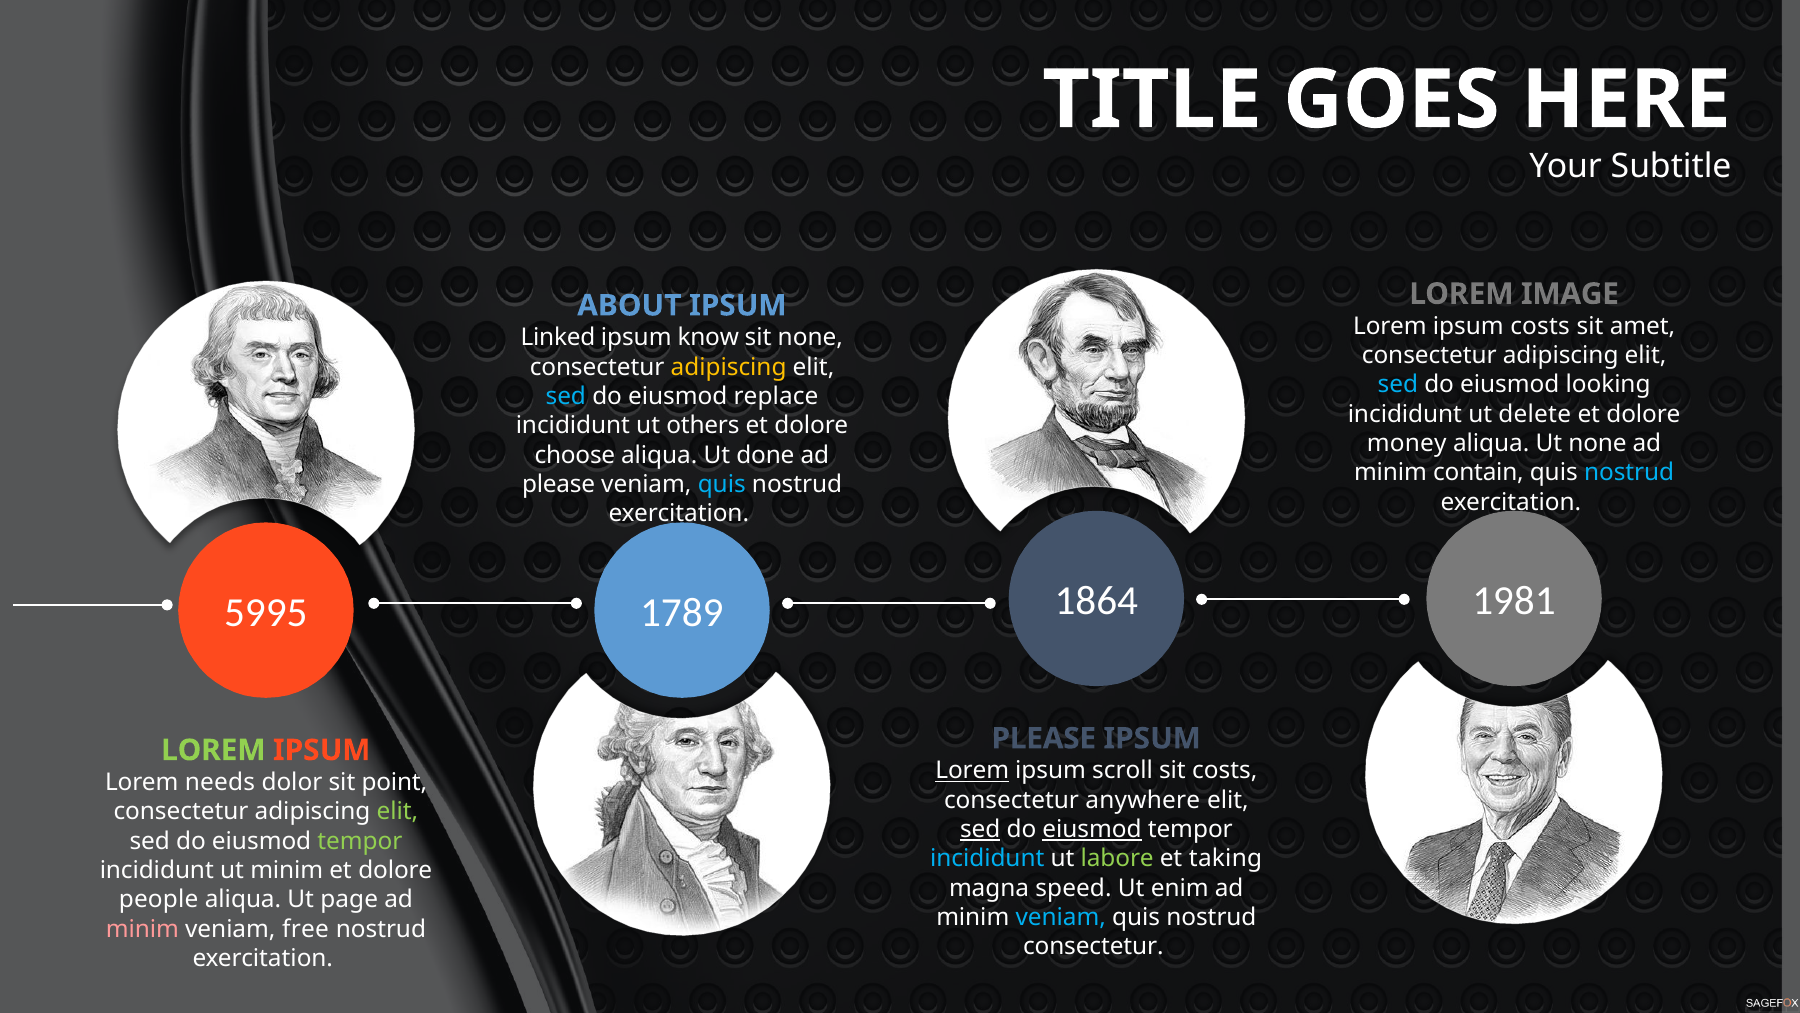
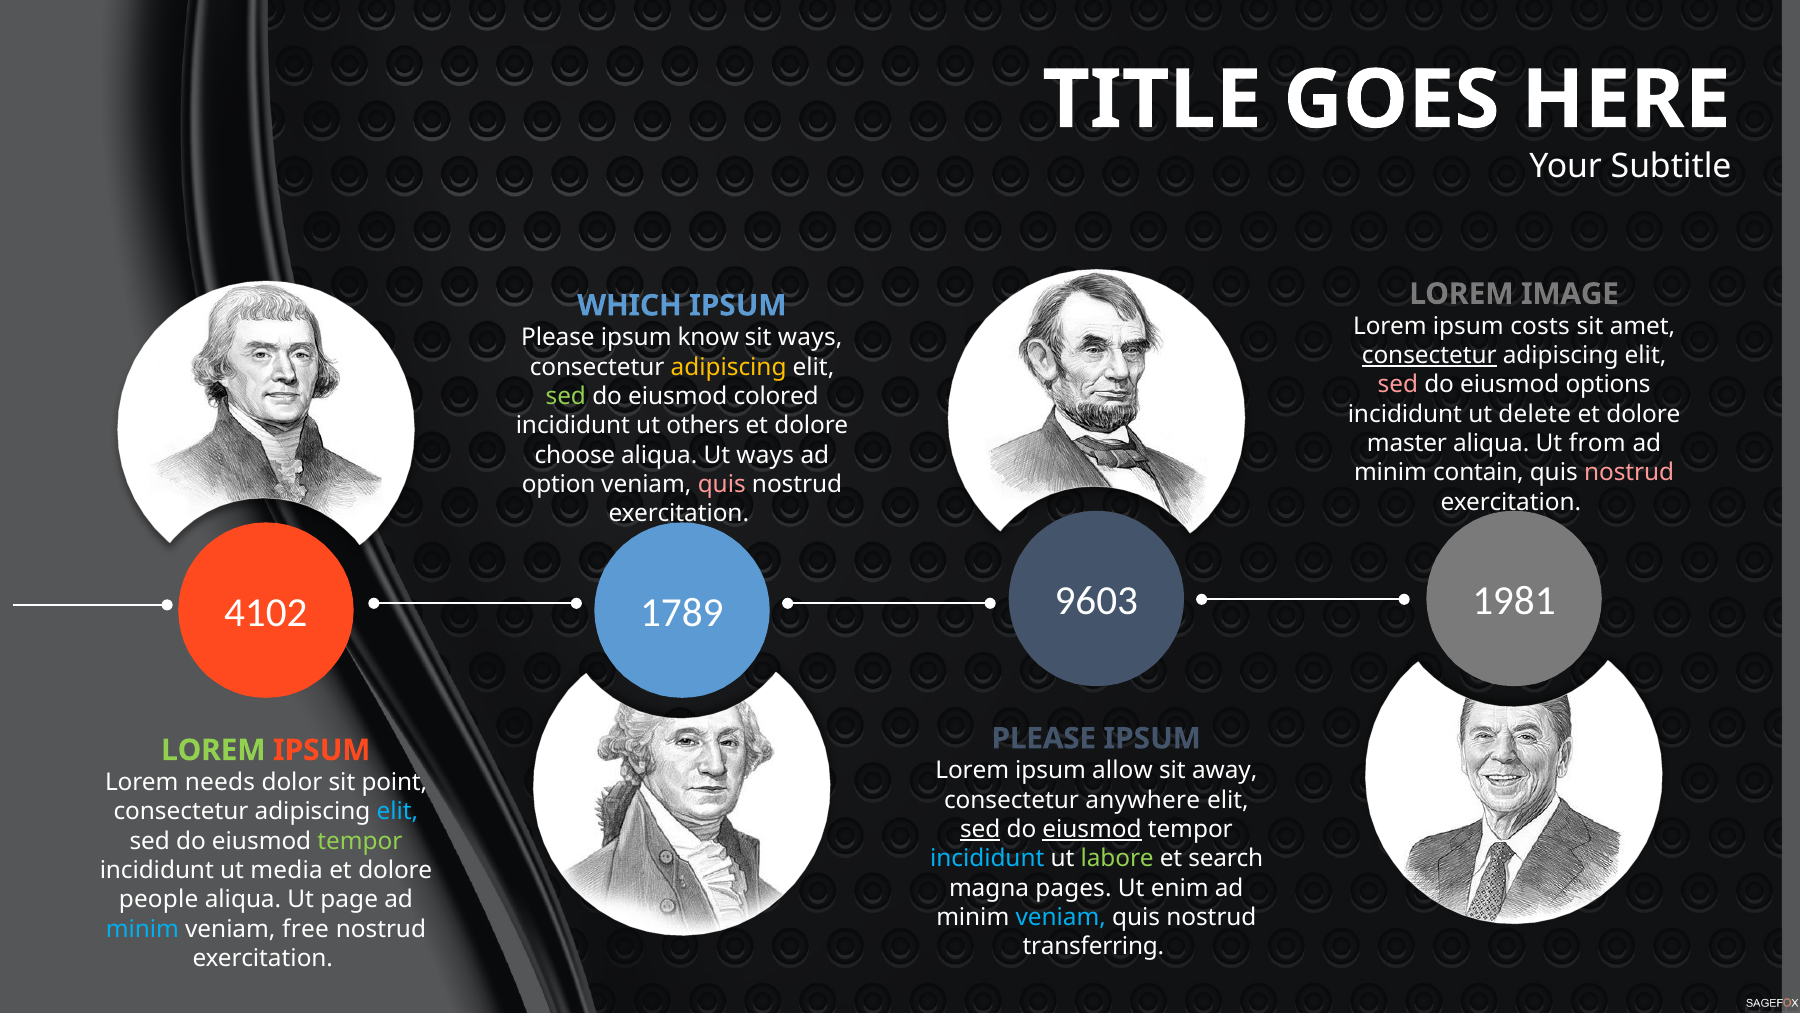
ABOUT: ABOUT -> WHICH (629, 305)
Linked: Linked -> Please (558, 338)
sit none: none -> ways (810, 338)
consectetur underline: none -> present (1429, 355)
sed colour: light blue -> pink (1398, 385)
looking: looking -> options (1608, 385)
sed colour: light blue -> light green (566, 396)
replace: replace -> colored (776, 396)
money: money -> master (1407, 443)
Ut none: none -> from (1597, 443)
Ut done: done -> ways (765, 455)
nostrud colour: light blue -> pink (1629, 472)
please: please -> option (559, 484)
quis colour: light blue -> pink (722, 484)
1864: 1864 -> 9603 (1096, 601)
5995: 5995 -> 4102 (266, 613)
Lorem underline: present -> none (972, 770)
scroll: scroll -> allow (1122, 770)
sit costs: costs -> away (1225, 770)
elit colour: light green -> light blue (397, 811)
taking: taking -> search (1226, 858)
ut minim: minim -> media (287, 870)
speed: speed -> pages (1073, 888)
minim colour: pink -> light blue (142, 929)
consectetur: consectetur -> transferring (1093, 946)
